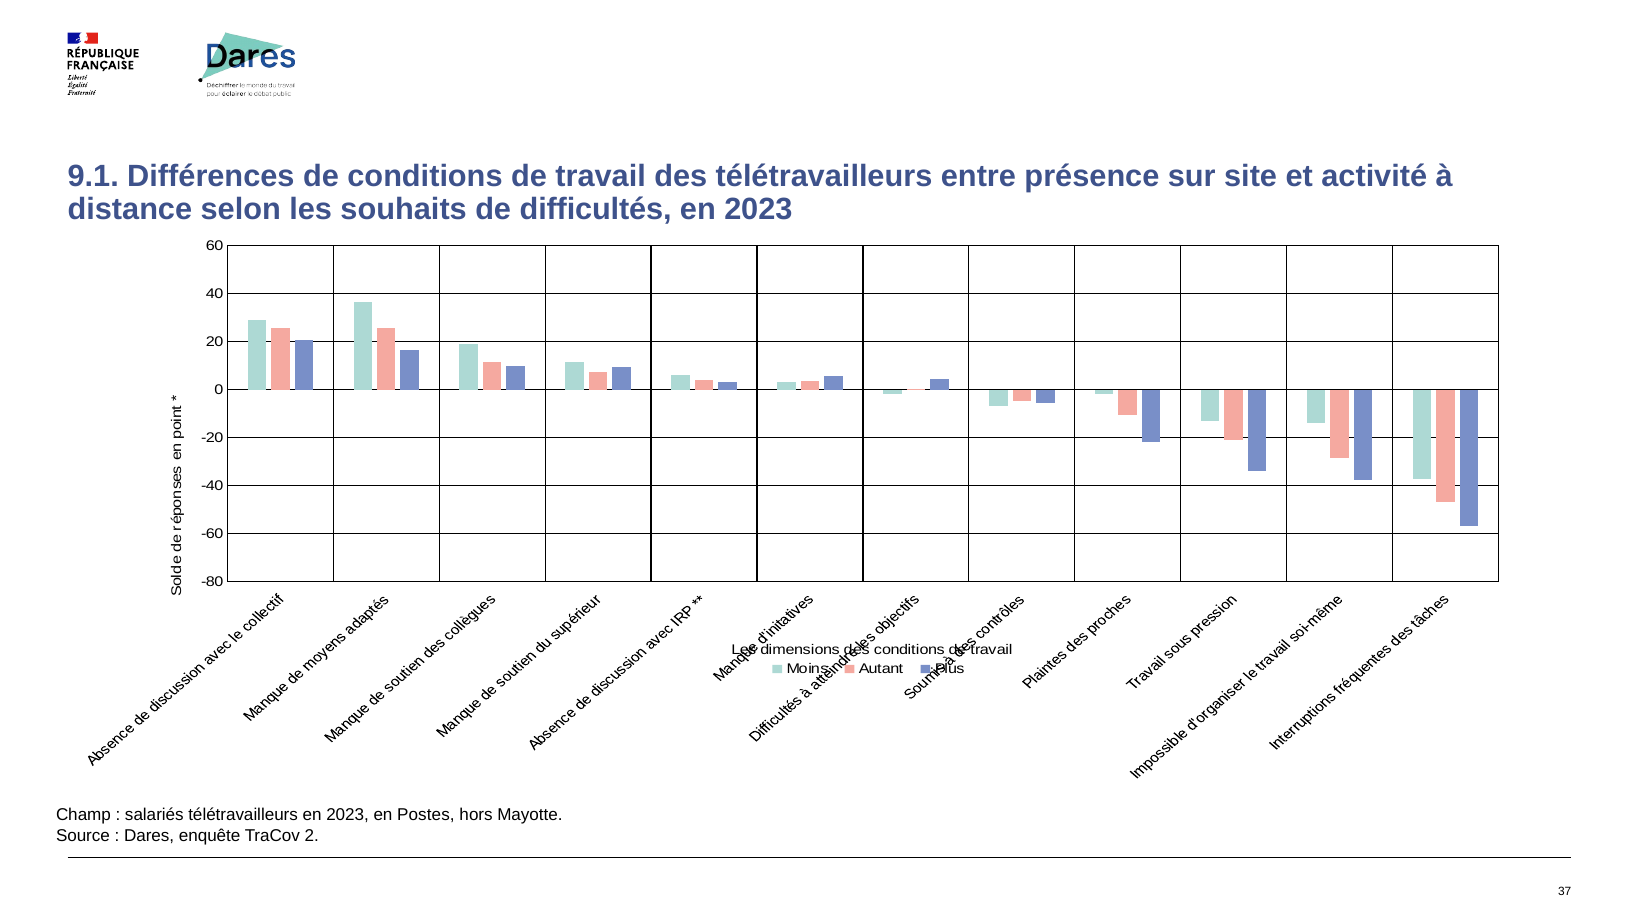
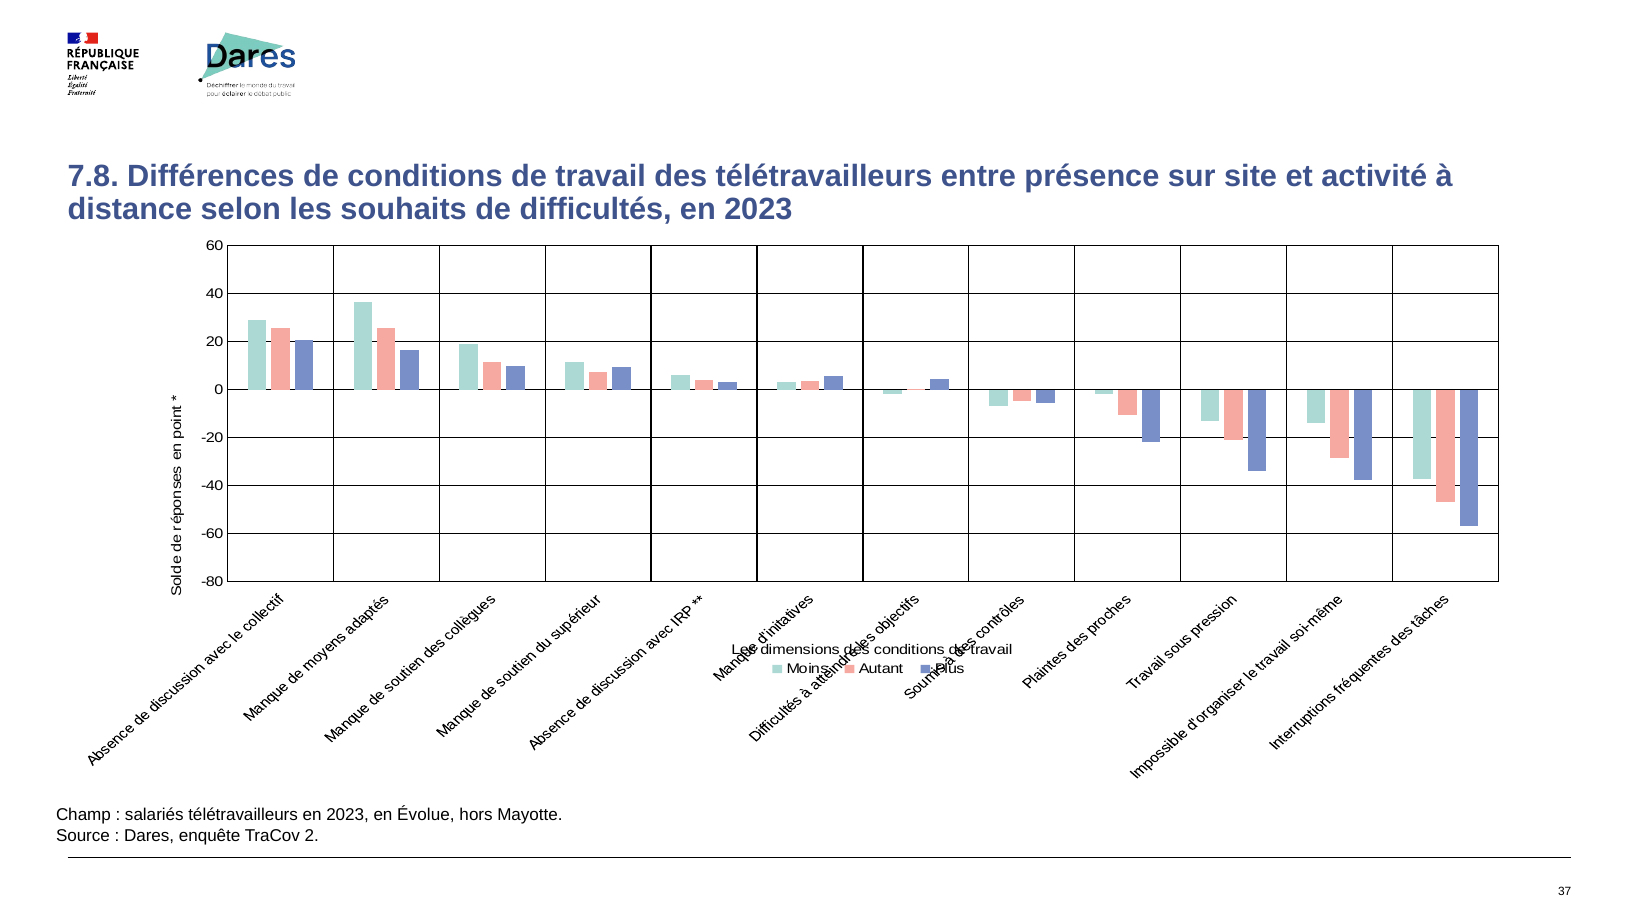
9.1: 9.1 -> 7.8 (93, 176)
Postes: Postes -> Évolue (426, 815)
